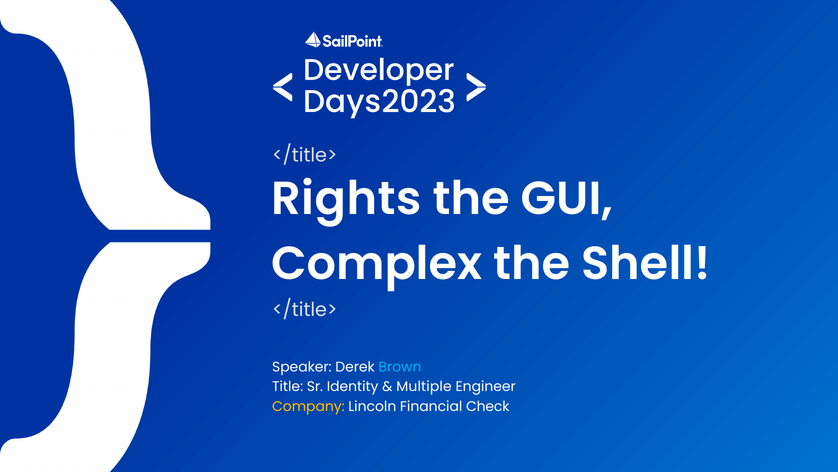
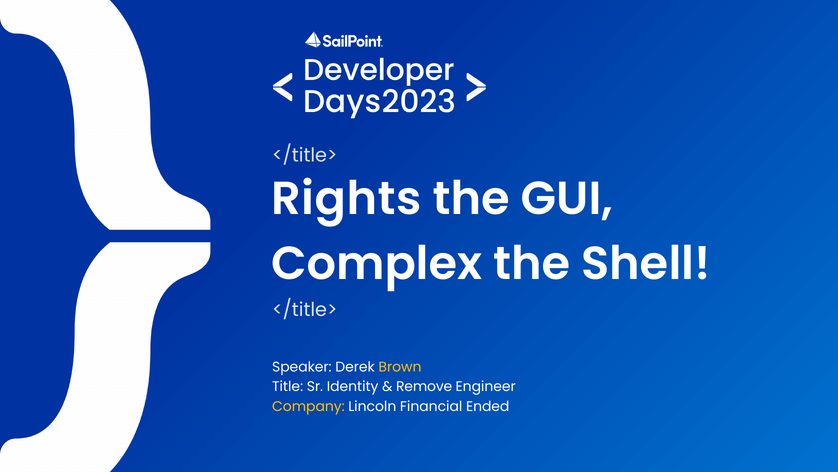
Brown colour: light blue -> yellow (400, 367)
Multiple: Multiple -> Remove (424, 386)
Check: Check -> Ended (488, 406)
